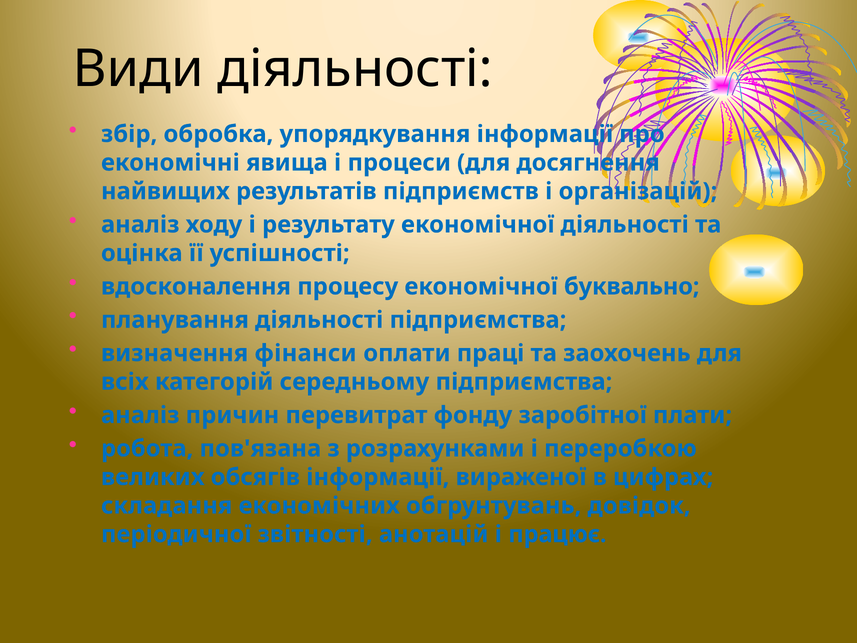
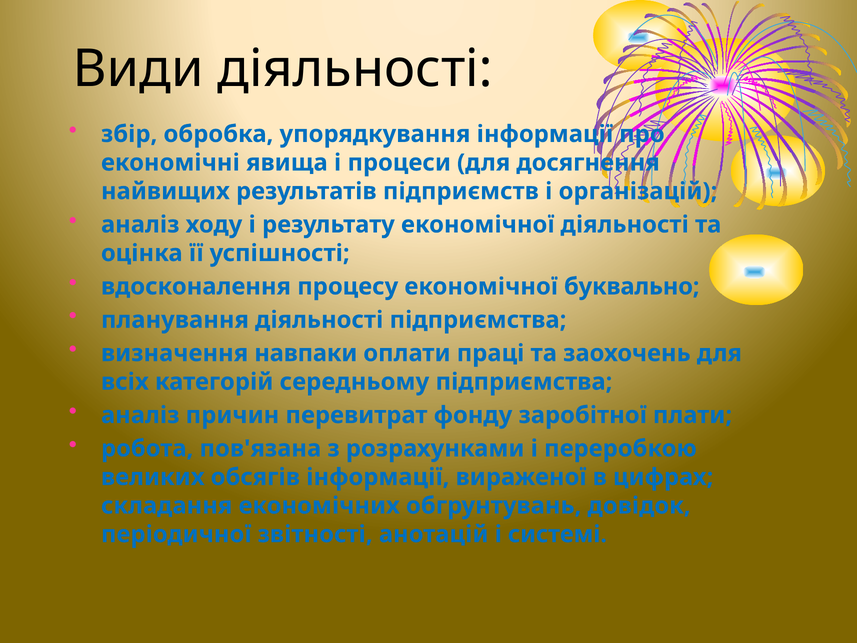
фінанси: фінанси -> навпаки (306, 353)
працює: працює -> системі (557, 534)
